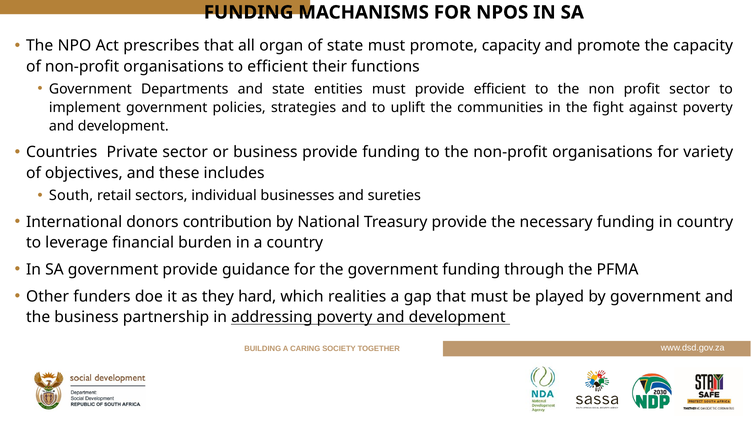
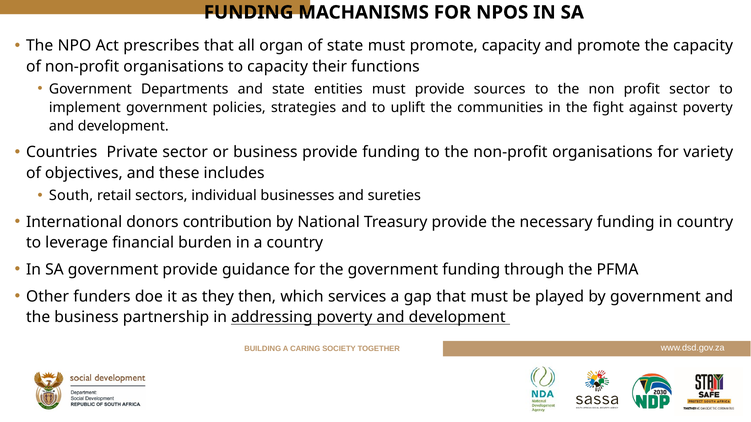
to efficient: efficient -> capacity (278, 67)
provide efficient: efficient -> sources (500, 89)
hard: hard -> then (257, 297)
realities: realities -> services (357, 297)
